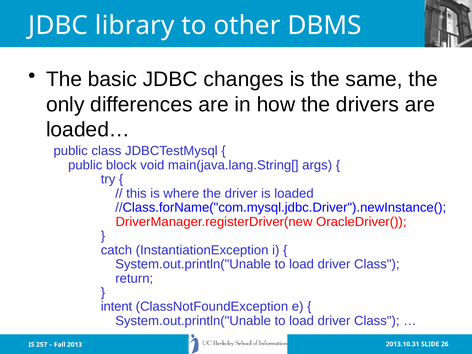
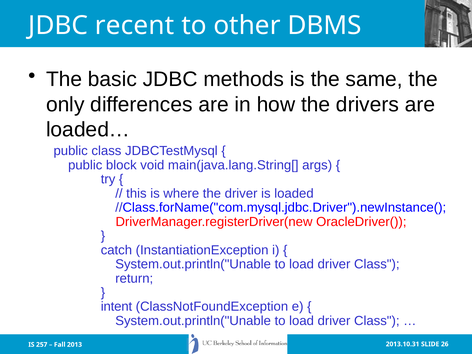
library: library -> recent (135, 25)
changes: changes -> methods (244, 79)
